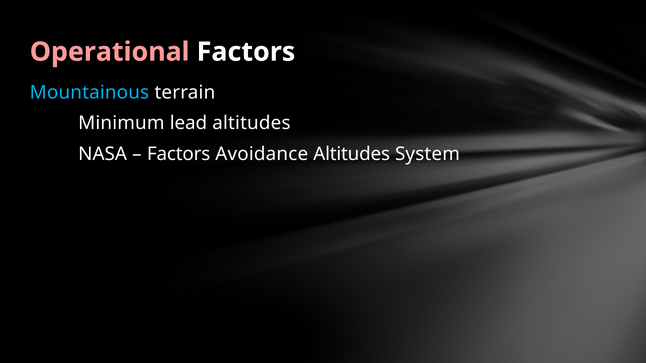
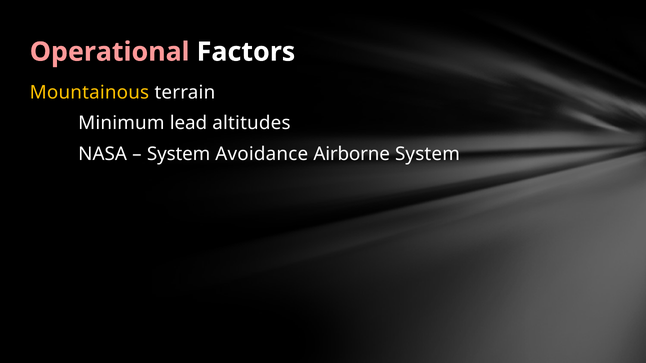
Mountainous colour: light blue -> yellow (89, 93)
Factors: Factors -> System (179, 154)
Avoidance Altitudes: Altitudes -> Airborne (352, 154)
